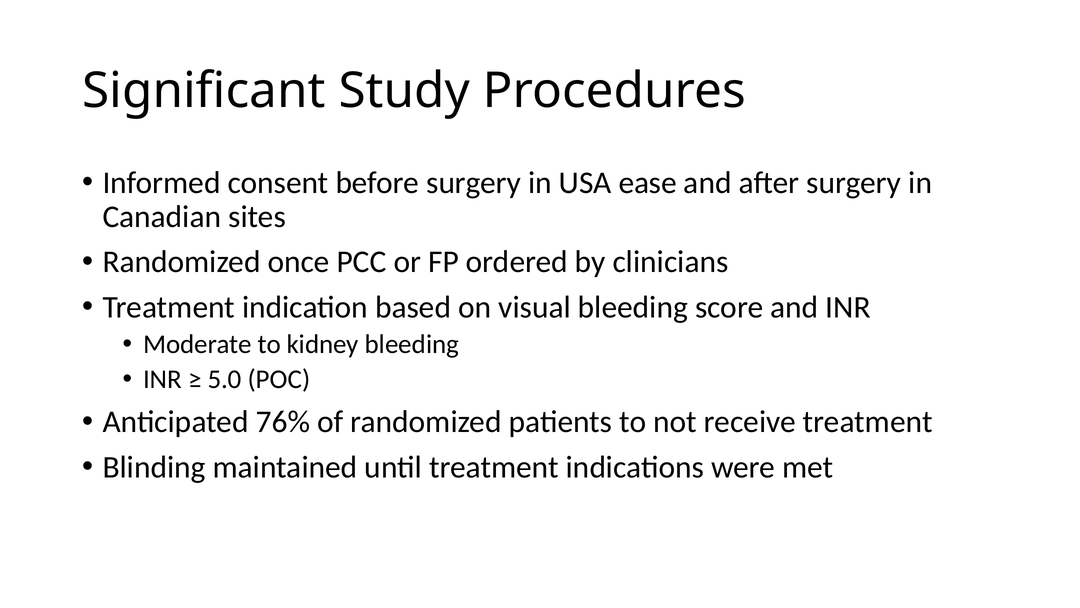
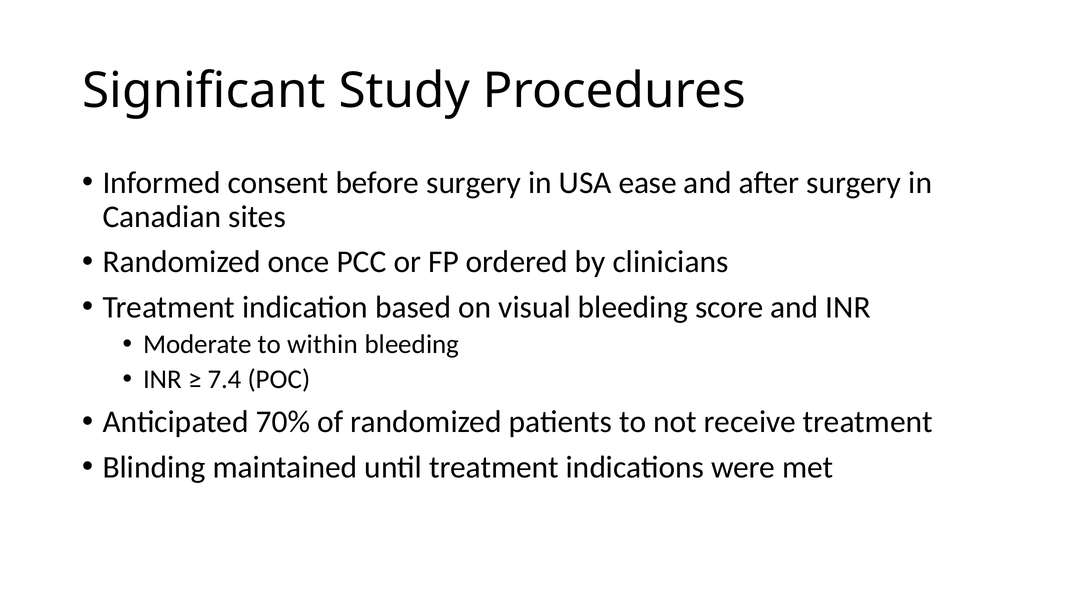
kidney: kidney -> within (323, 344)
5.0: 5.0 -> 7.4 (225, 379)
76%: 76% -> 70% (283, 422)
